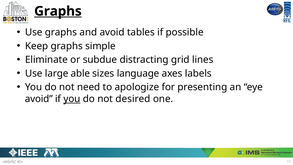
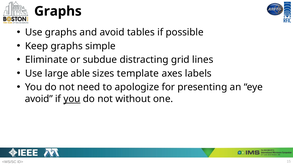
Graphs underline: present -> none (58, 11)
language: language -> template (138, 73)
desired: desired -> without (133, 99)
